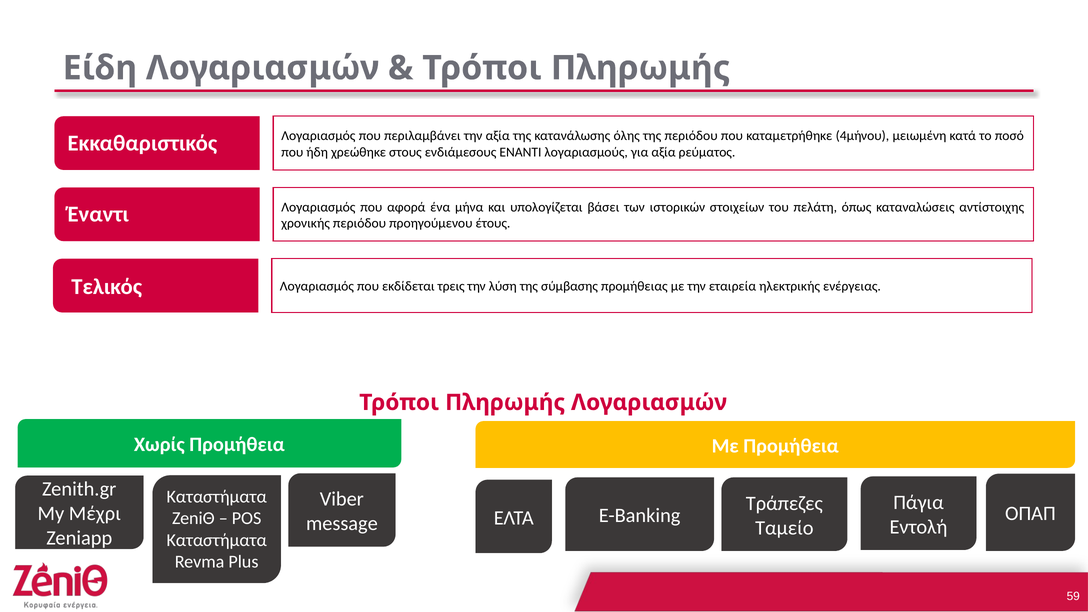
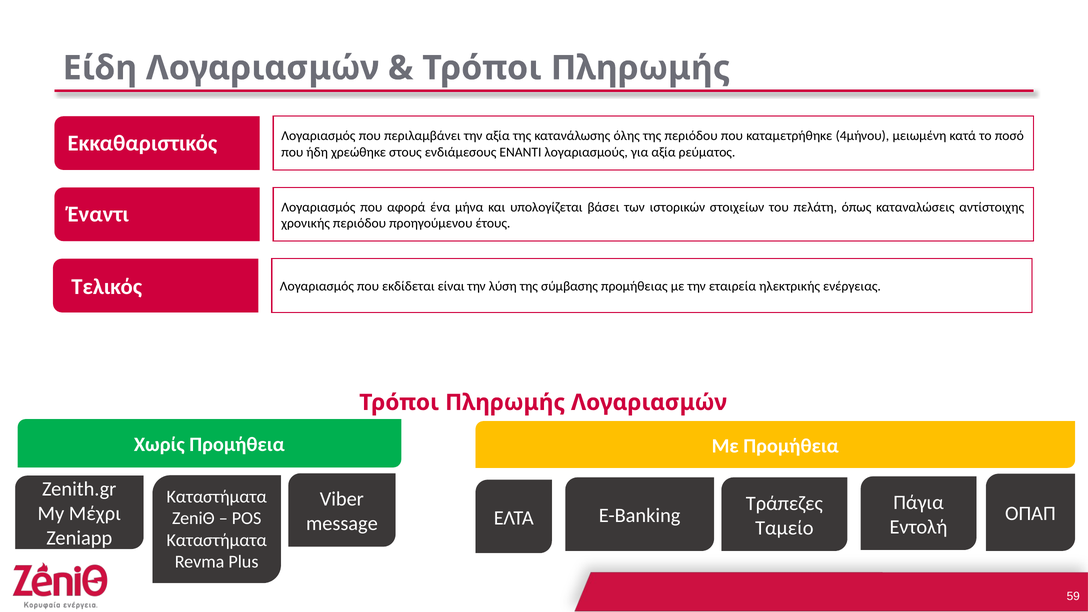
τρεις: τρεις -> είναι (451, 286)
